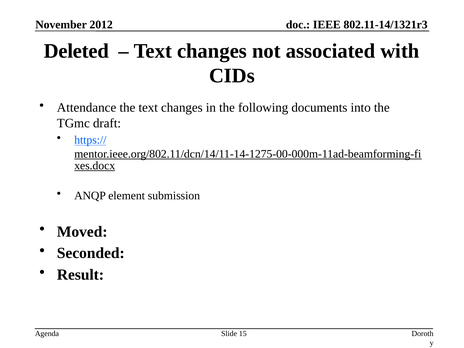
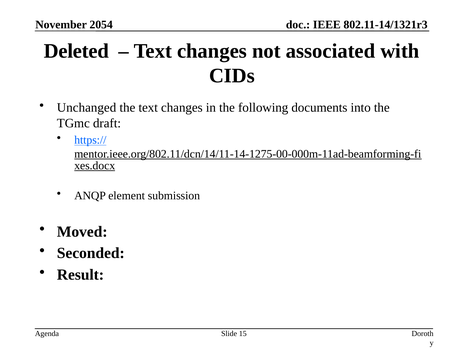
2012: 2012 -> 2054 (101, 25)
Attendance: Attendance -> Unchanged (87, 108)
